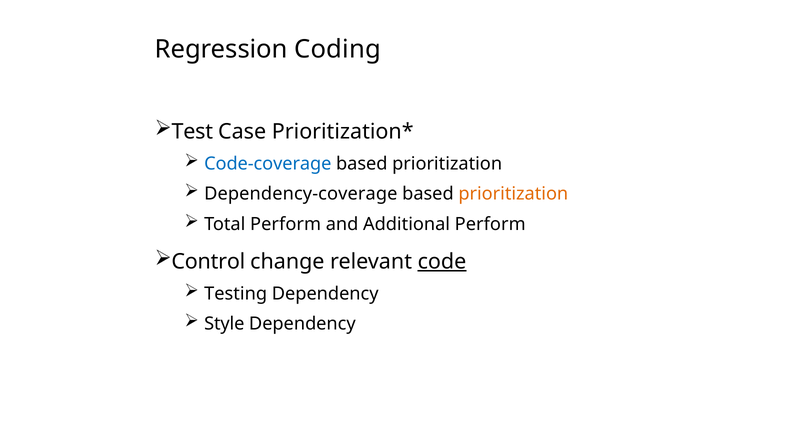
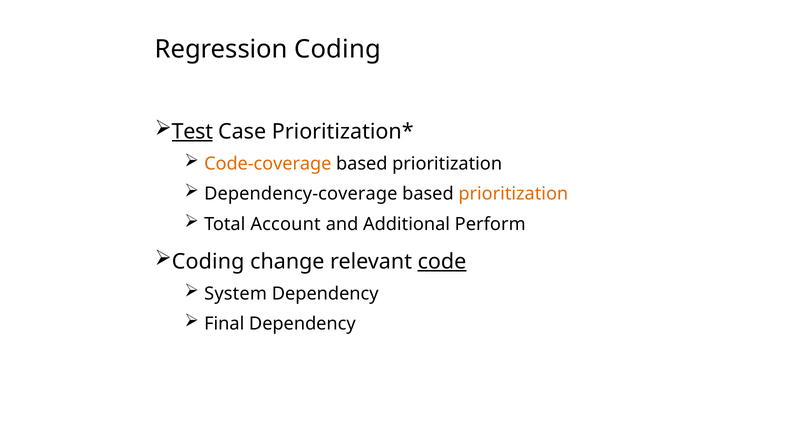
Test underline: none -> present (192, 132)
Code-coverage colour: blue -> orange (268, 164)
Total Perform: Perform -> Account (286, 224)
Control: Control -> Coding (208, 262)
Testing: Testing -> System (236, 294)
Style: Style -> Final (224, 324)
